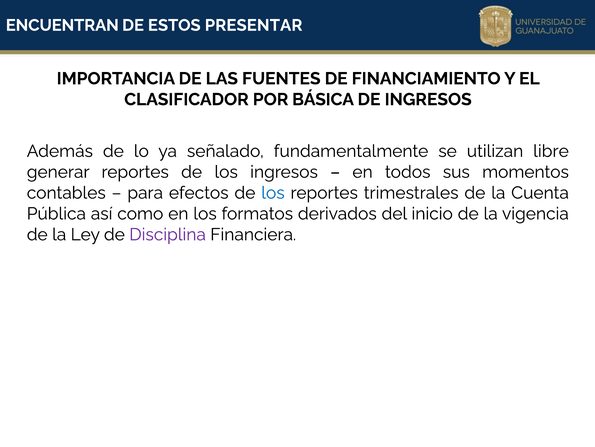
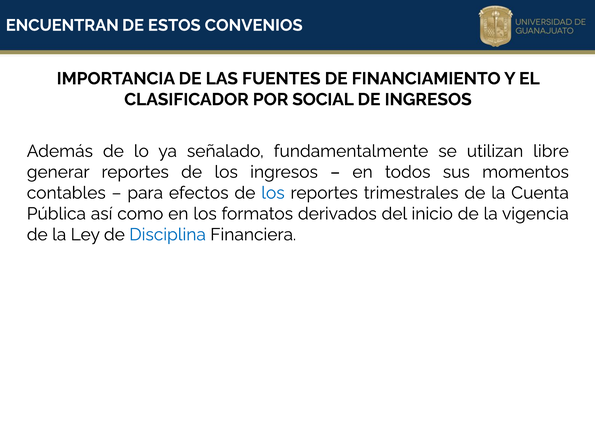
PRESENTAR: PRESENTAR -> CONVENIOS (254, 25)
BÁSICA: BÁSICA -> SOCIAL (323, 99)
Disciplina colour: purple -> blue (168, 234)
